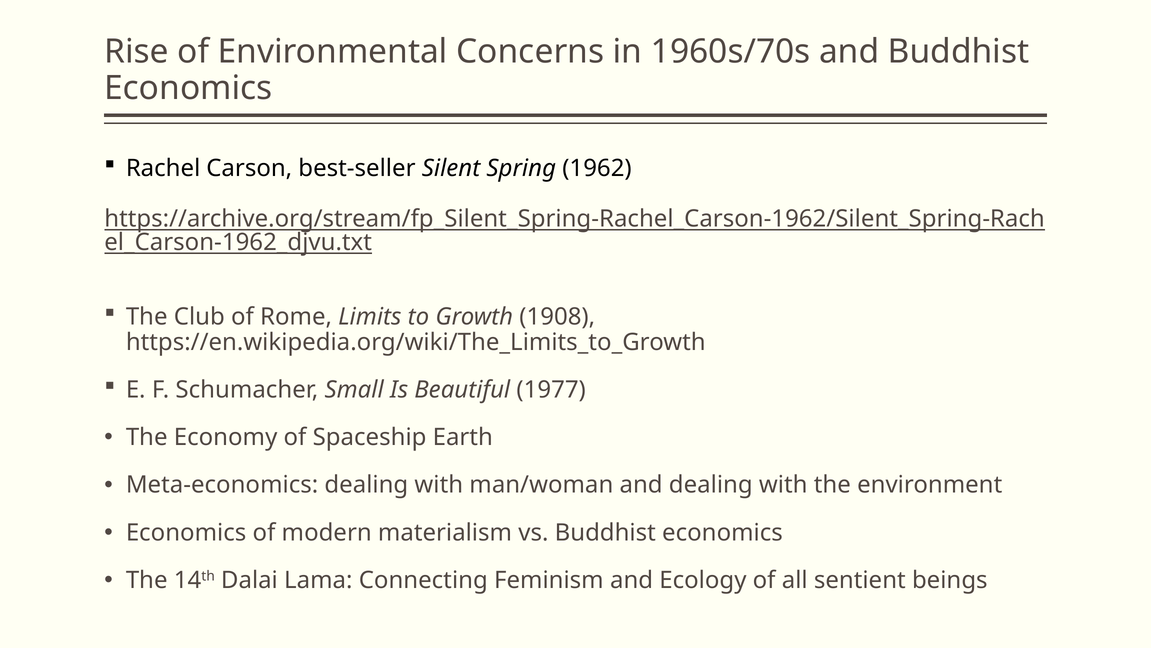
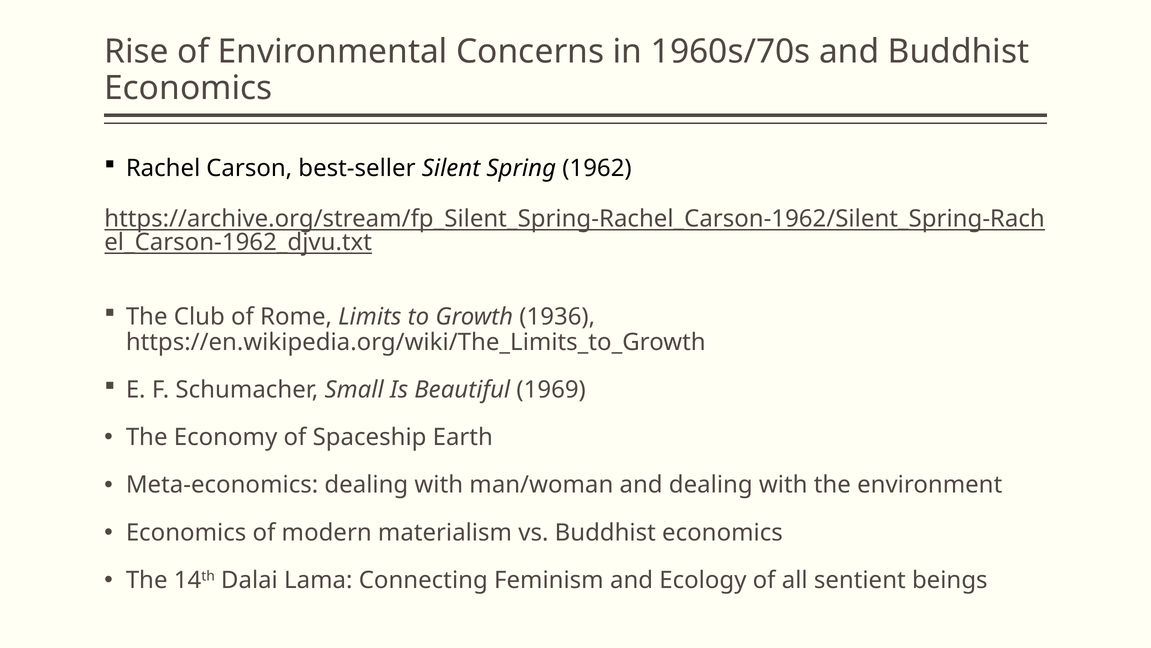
1908: 1908 -> 1936 (557, 316)
1977: 1977 -> 1969 (551, 390)
